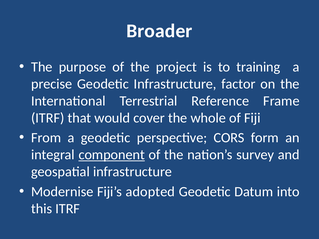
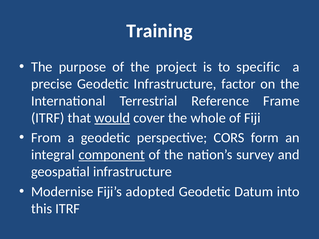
Broader: Broader -> Training (159, 31)
training: training -> specific (258, 67)
would underline: none -> present (112, 118)
